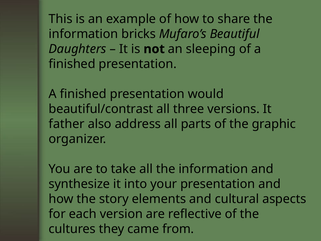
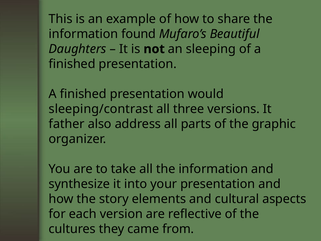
bricks: bricks -> found (139, 34)
beautiful/contrast: beautiful/contrast -> sleeping/contrast (101, 109)
